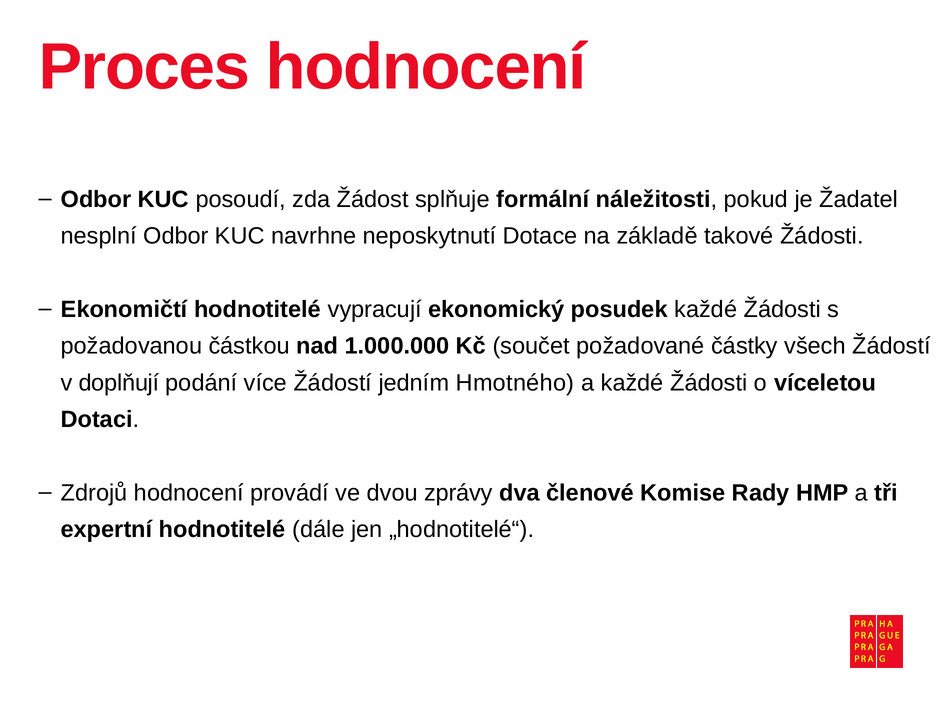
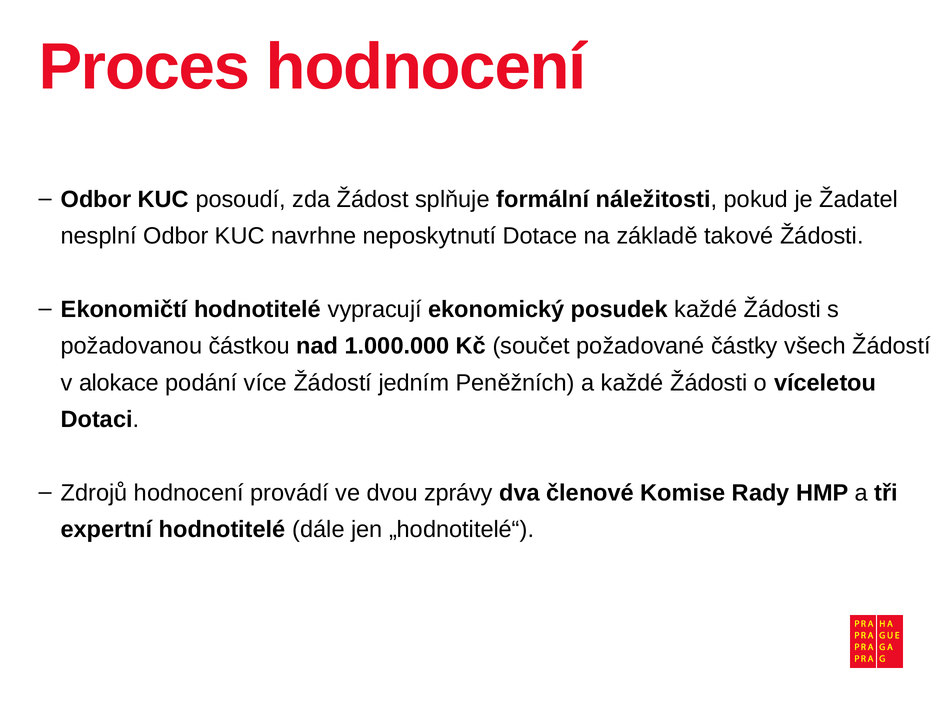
doplňují: doplňují -> alokace (119, 382)
Hmotného: Hmotného -> Peněžních (515, 382)
